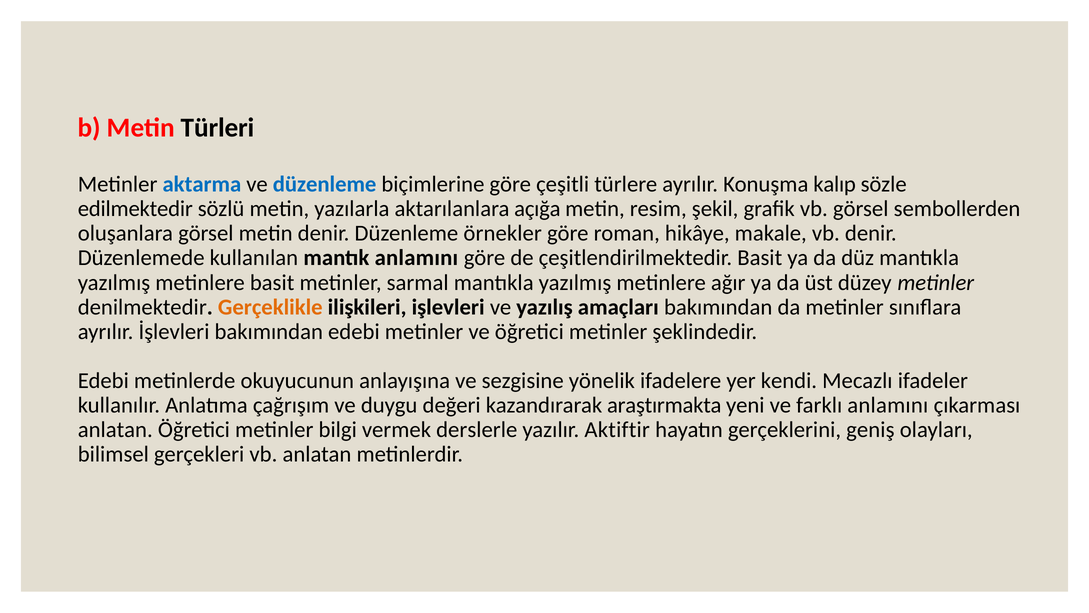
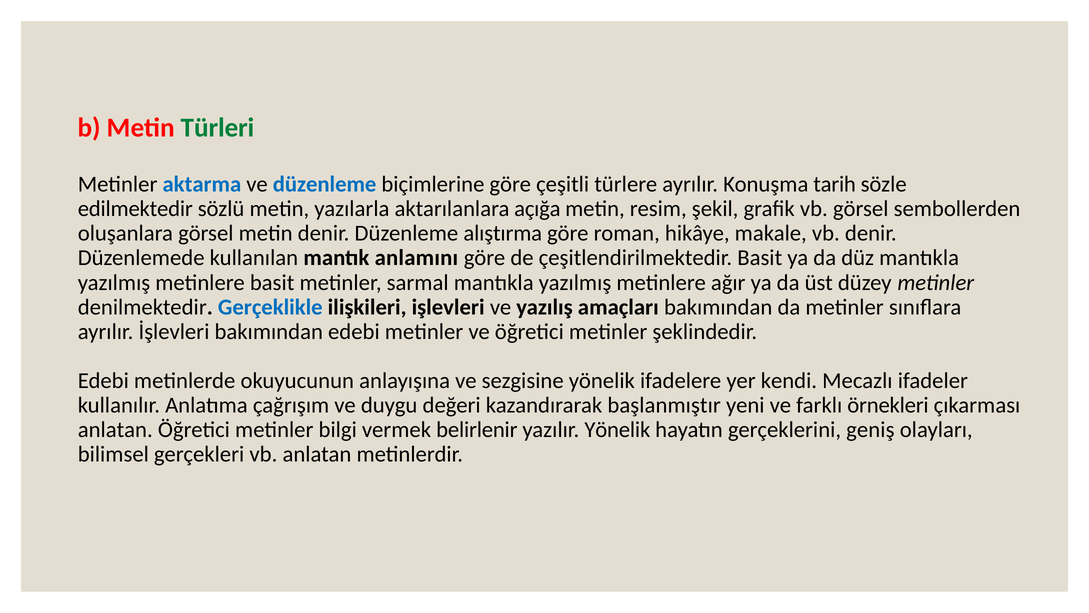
Türleri colour: black -> green (218, 128)
kalıp: kalıp -> tarih (835, 184)
örnekler: örnekler -> alıştırma (503, 233)
Gerçeklikle colour: orange -> blue (270, 307)
araştırmakta: araştırmakta -> başlanmıştır (664, 405)
farklı anlamını: anlamını -> örnekleri (888, 405)
derslerle: derslerle -> belirlenir (477, 430)
yazılır Aktiftir: Aktiftir -> Yönelik (617, 430)
